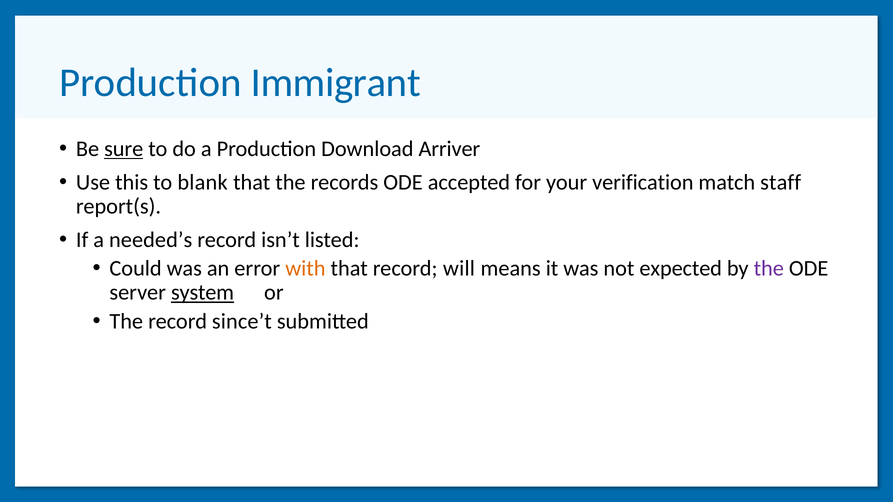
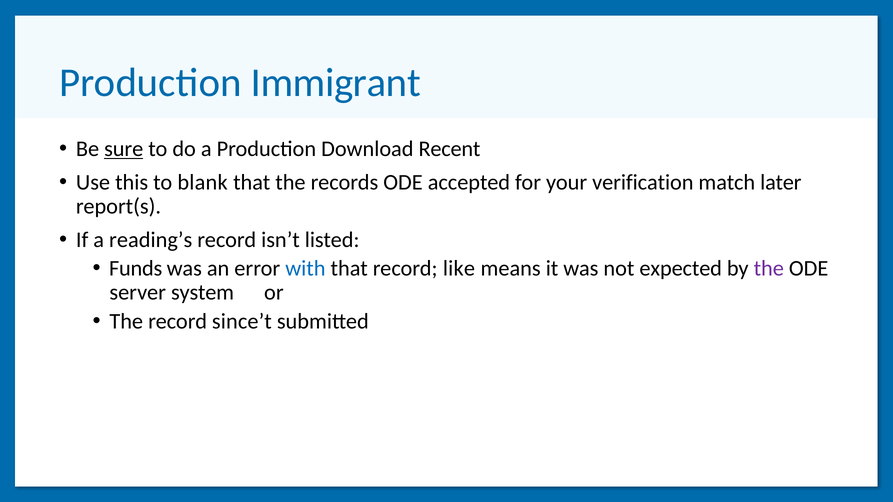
Arriver: Arriver -> Recent (449, 149)
staff: staff -> later (781, 182)
needed’s: needed’s -> reading’s (151, 240)
Could: Could -> Funds (136, 269)
with colour: orange -> blue (305, 269)
will: will -> like (459, 269)
system underline: present -> none (203, 293)
